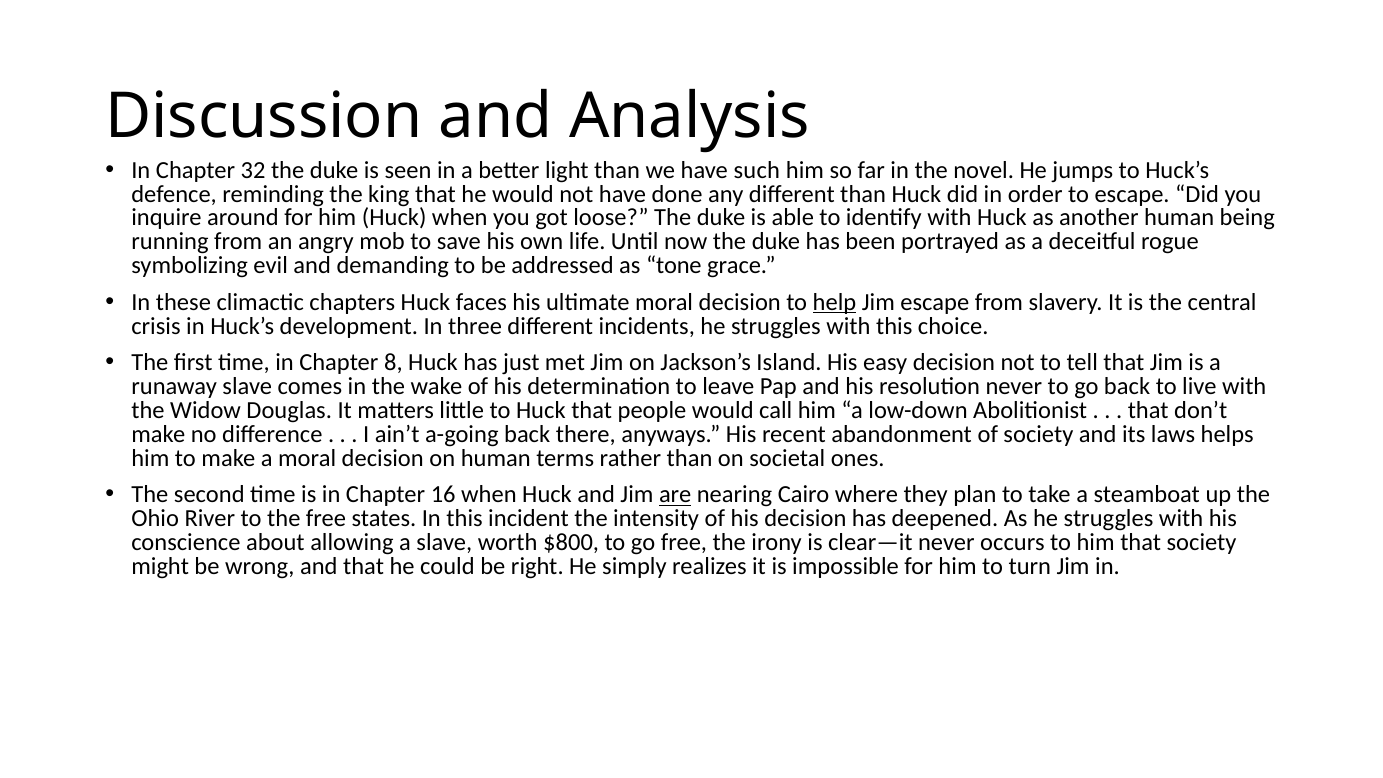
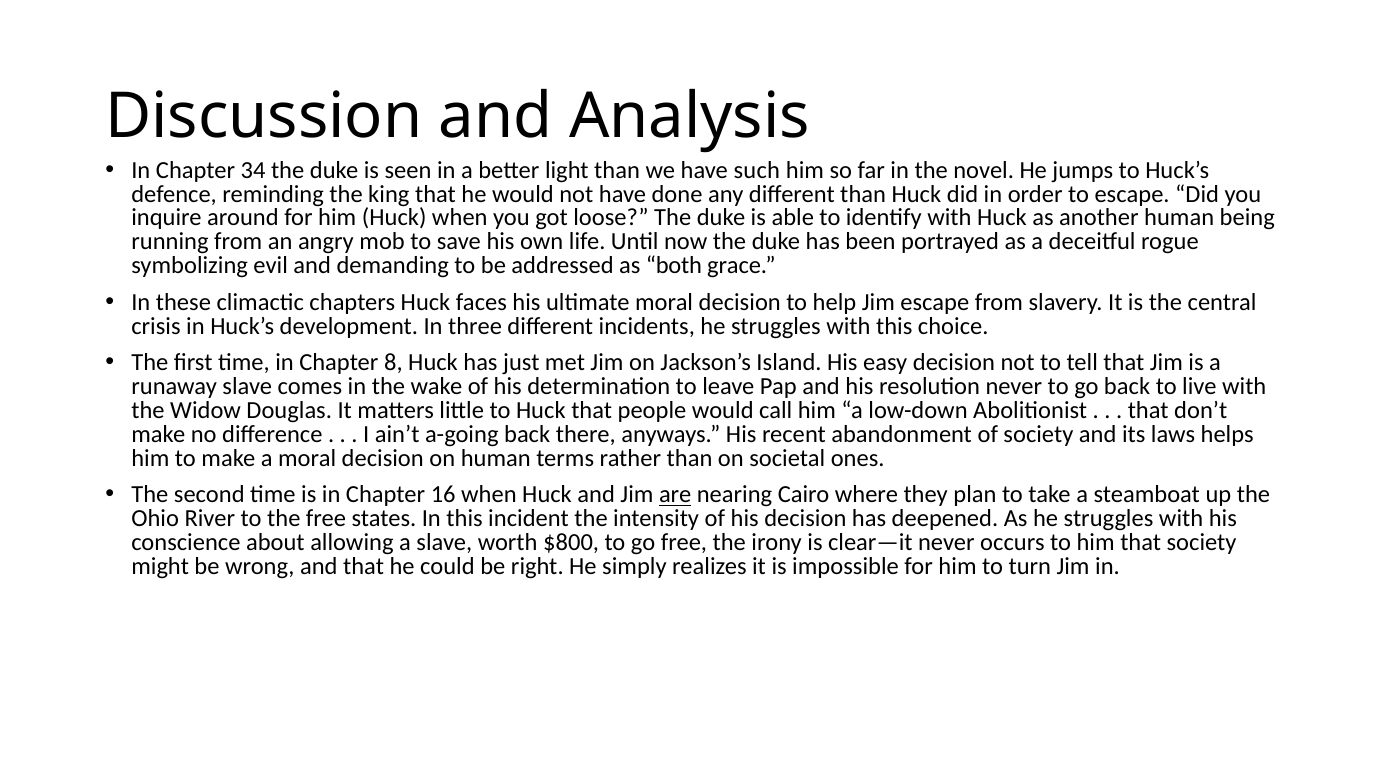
32: 32 -> 34 (253, 170)
tone: tone -> both (674, 265)
help underline: present -> none (835, 302)
